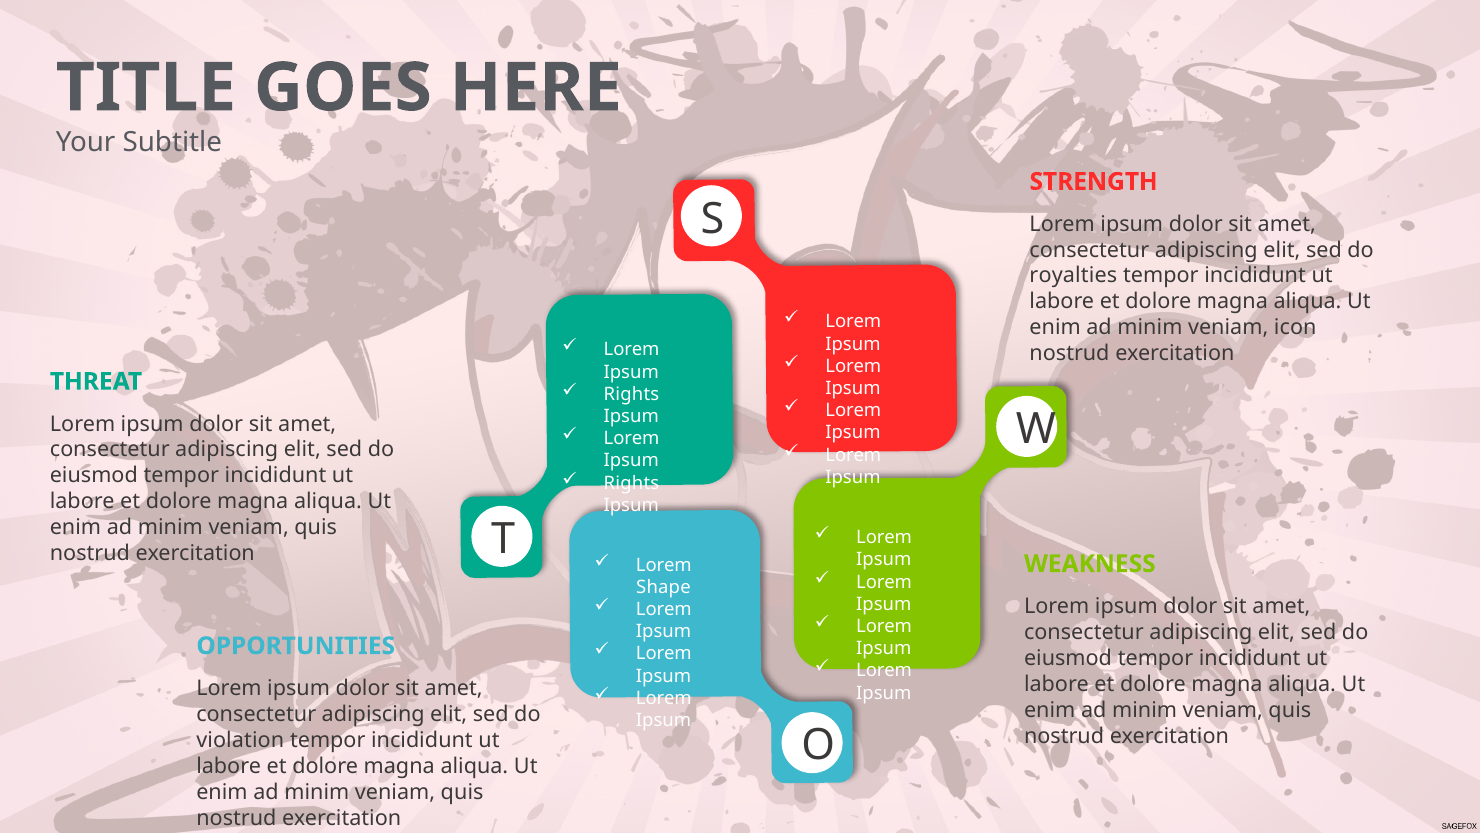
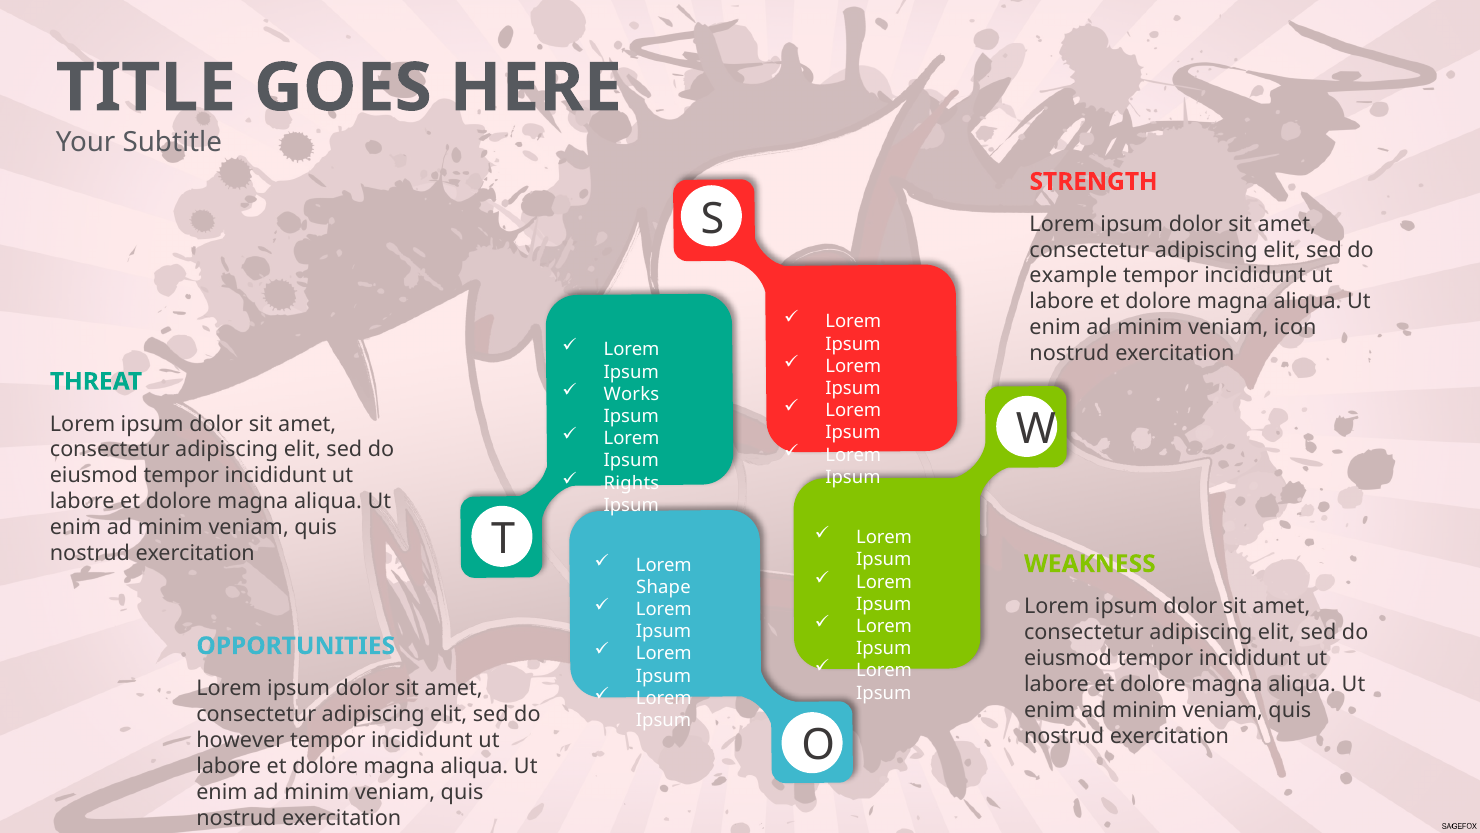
royalties: royalties -> example (1073, 276)
Rights: Rights -> Works (631, 394)
violation: violation -> however (240, 740)
